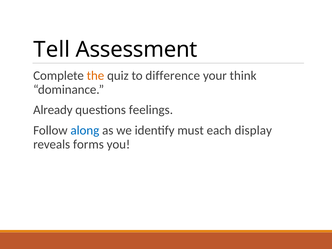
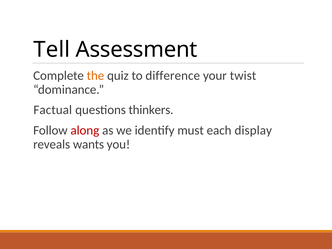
think: think -> twist (243, 76)
Already: Already -> Factual (53, 110)
feelings: feelings -> thinkers (151, 110)
along colour: blue -> red (85, 130)
forms: forms -> wants (89, 144)
